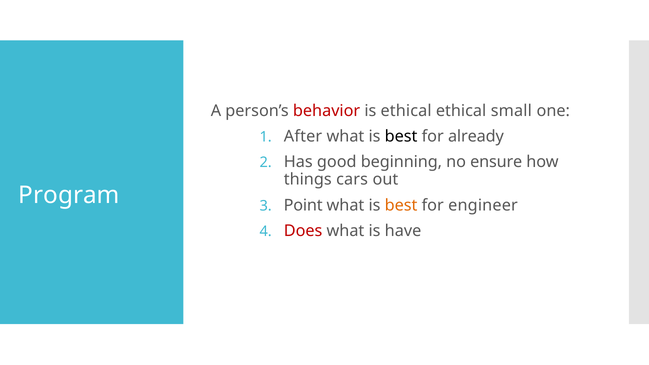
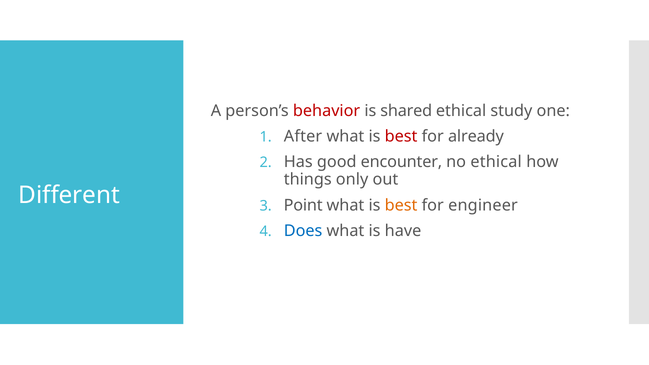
is ethical: ethical -> shared (406, 111)
small: small -> study (511, 111)
best colour: black -> red (401, 136)
beginning: beginning -> encounter (401, 162)
no ensure: ensure -> ethical (496, 162)
cars: cars -> only (352, 180)
Program: Program -> Different (69, 195)
Does colour: red -> blue (303, 231)
